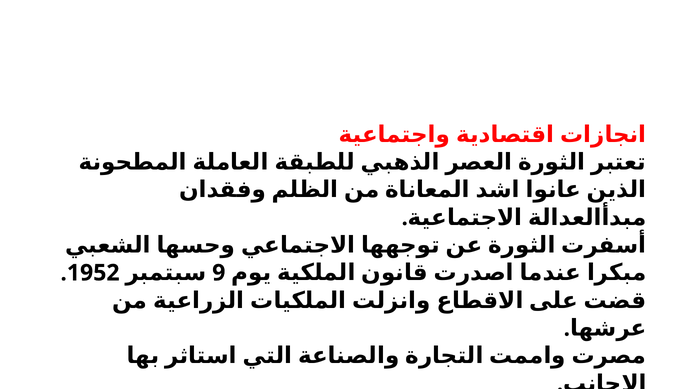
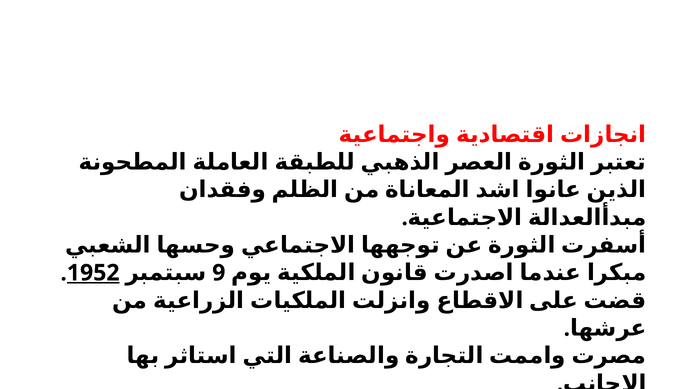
1952 underline: none -> present (93, 273)
